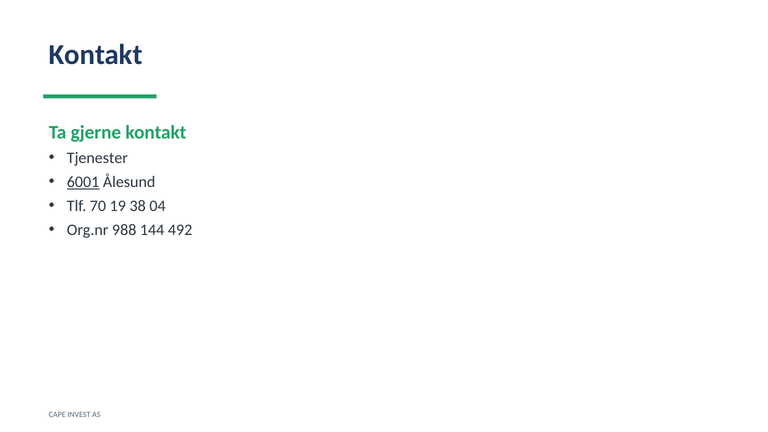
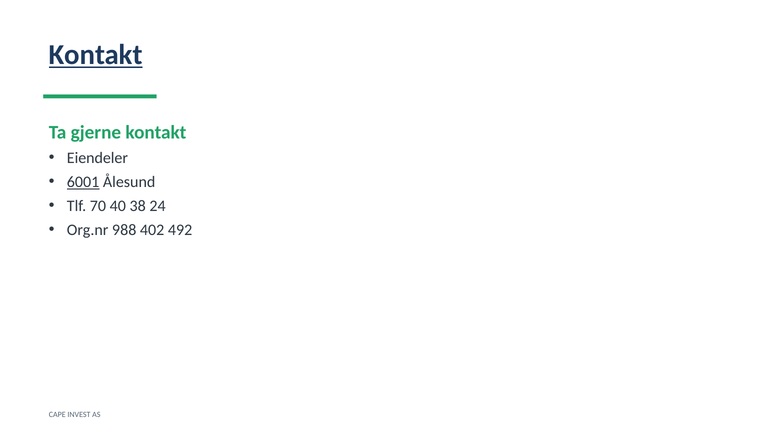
Kontakt underline: none -> present (96, 55)
Tjenester: Tjenester -> Eiendeler (97, 158)
19: 19 -> 40 (118, 206)
04: 04 -> 24 (157, 206)
144: 144 -> 402 (152, 230)
